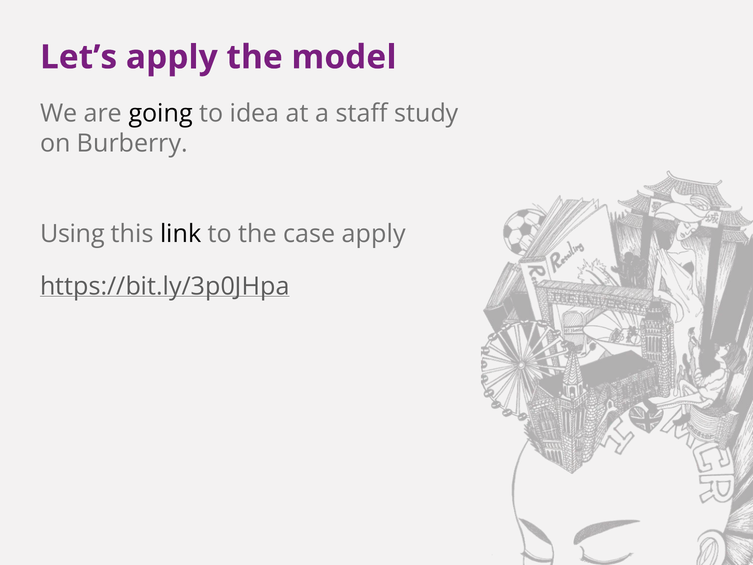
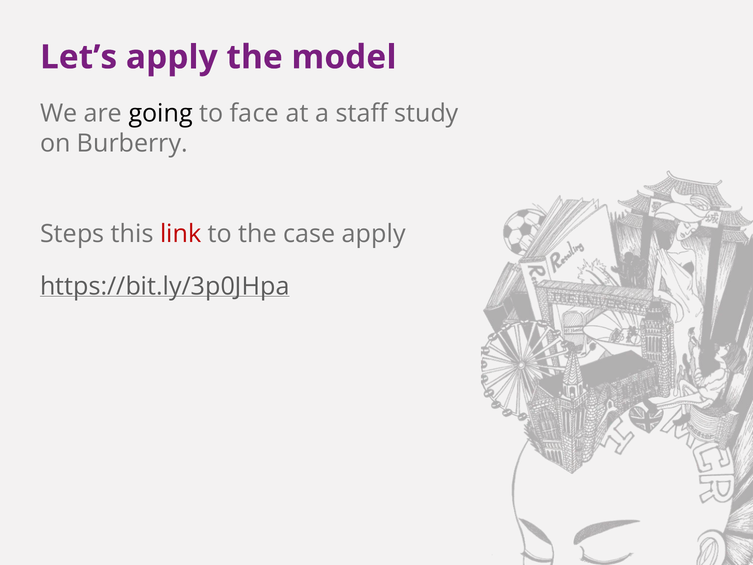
idea: idea -> face (254, 113)
Using: Using -> Steps (72, 234)
link colour: black -> red (181, 234)
